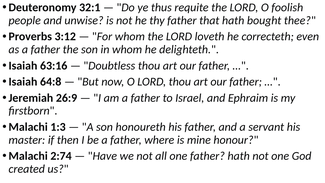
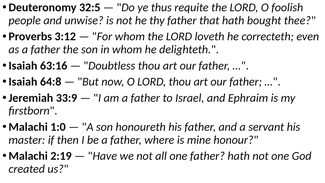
32:1: 32:1 -> 32:5 (90, 8)
26:9: 26:9 -> 33:9 (67, 98)
1:3: 1:3 -> 1:0 (58, 127)
2:74: 2:74 -> 2:19 (61, 156)
